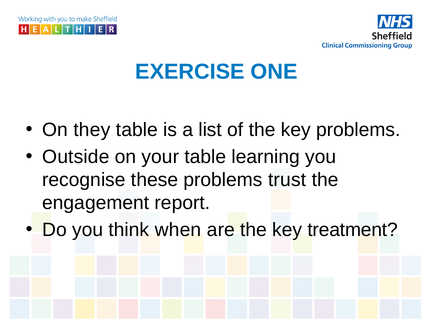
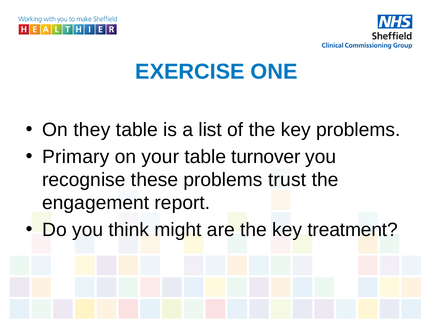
Outside: Outside -> Primary (76, 157)
learning: learning -> turnover (266, 157)
when: when -> might (178, 230)
